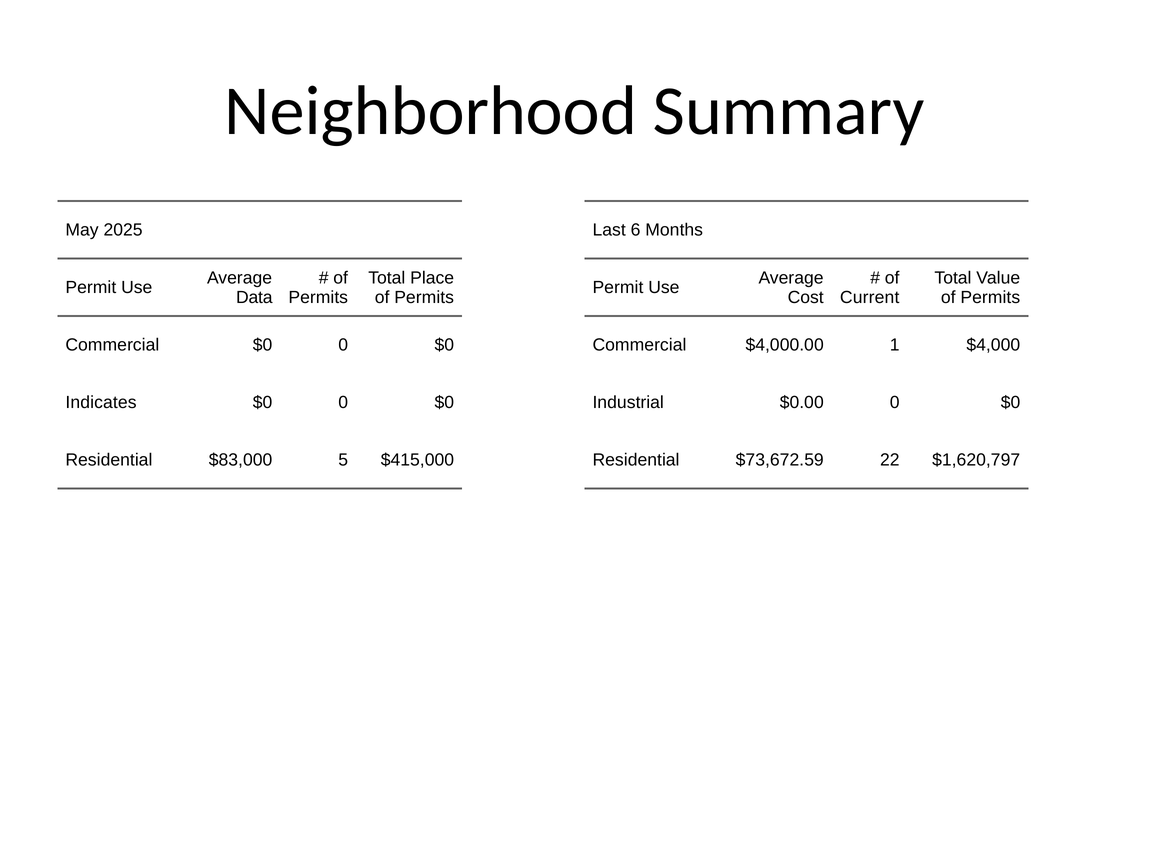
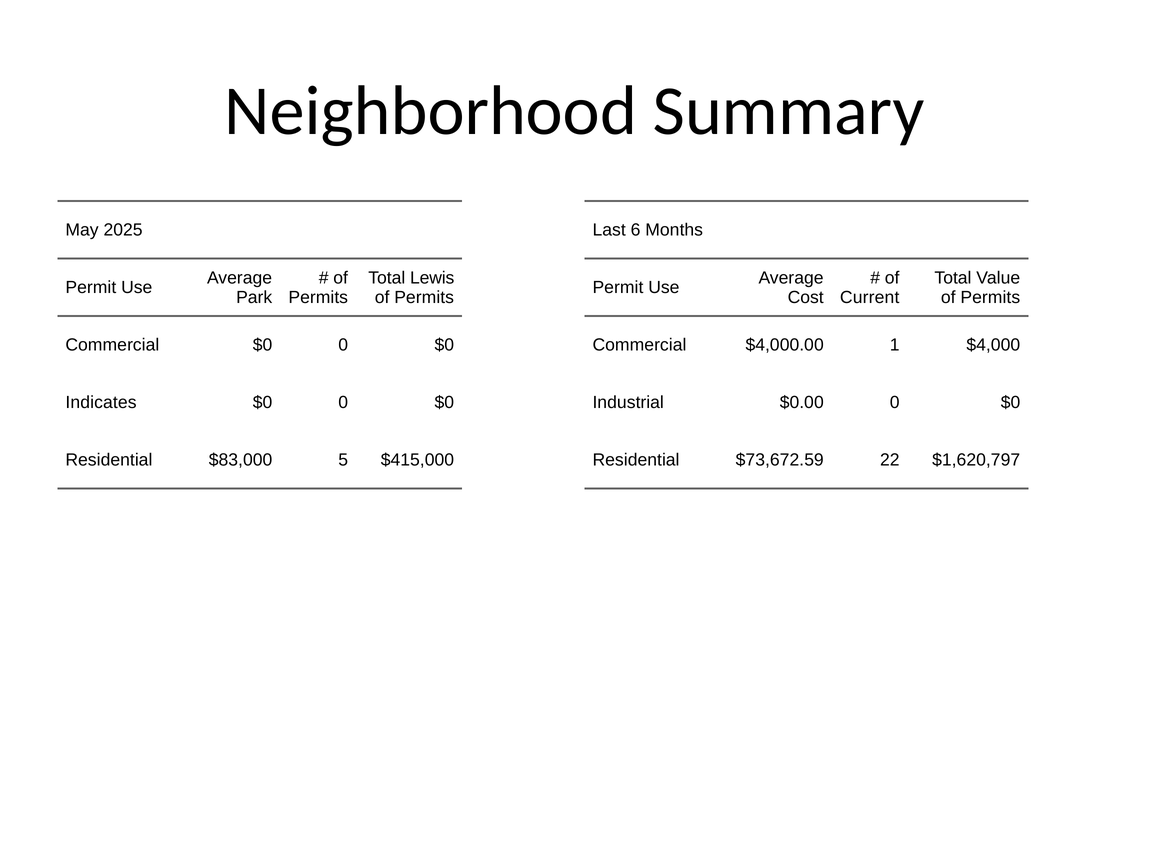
Place: Place -> Lewis (432, 278)
Data: Data -> Park (254, 298)
